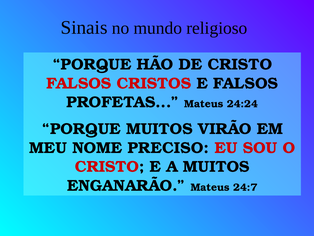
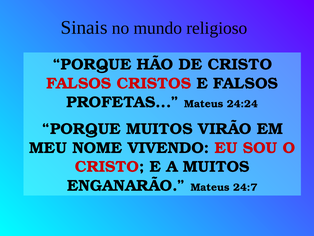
PRECISO: PRECISO -> VIVENDO (168, 148)
